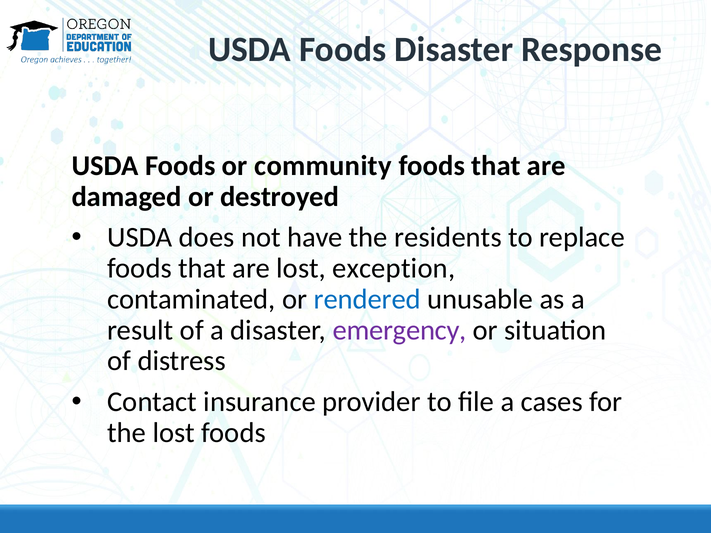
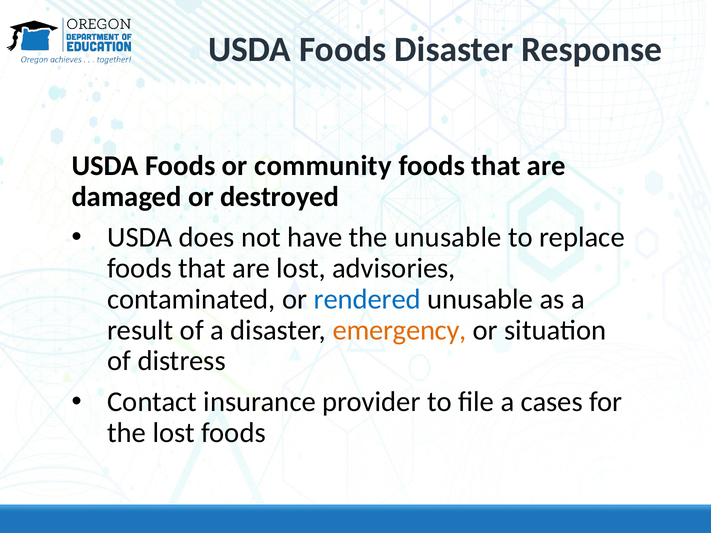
the residents: residents -> unusable (448, 237)
exception: exception -> advisories (394, 268)
emergency colour: purple -> orange (400, 330)
